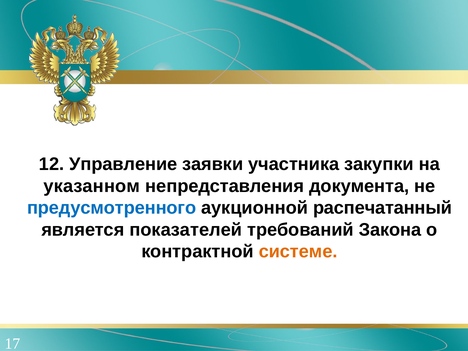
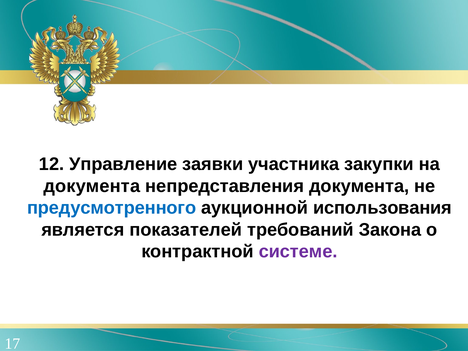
указанном: указанном -> документа (92, 186)
распечатанный: распечатанный -> использования (382, 208)
системе colour: orange -> purple (298, 252)
